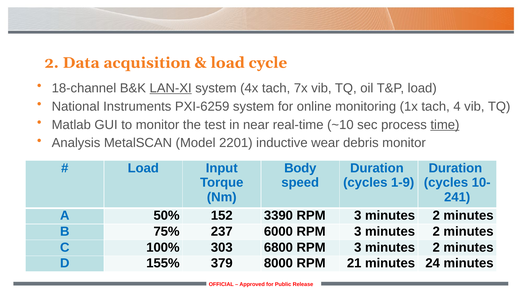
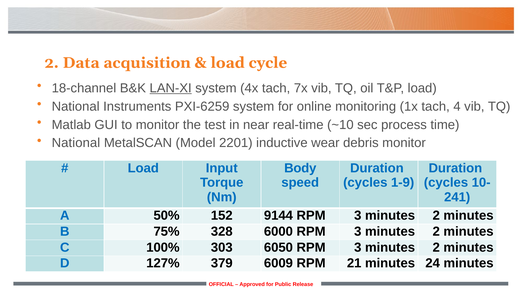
time underline: present -> none (445, 125)
Analysis: Analysis -> National (76, 143)
3390: 3390 -> 9144 (278, 215)
237: 237 -> 328 (222, 231)
6800: 6800 -> 6050 (278, 247)
155%: 155% -> 127% (163, 263)
8000: 8000 -> 6009 (278, 263)
